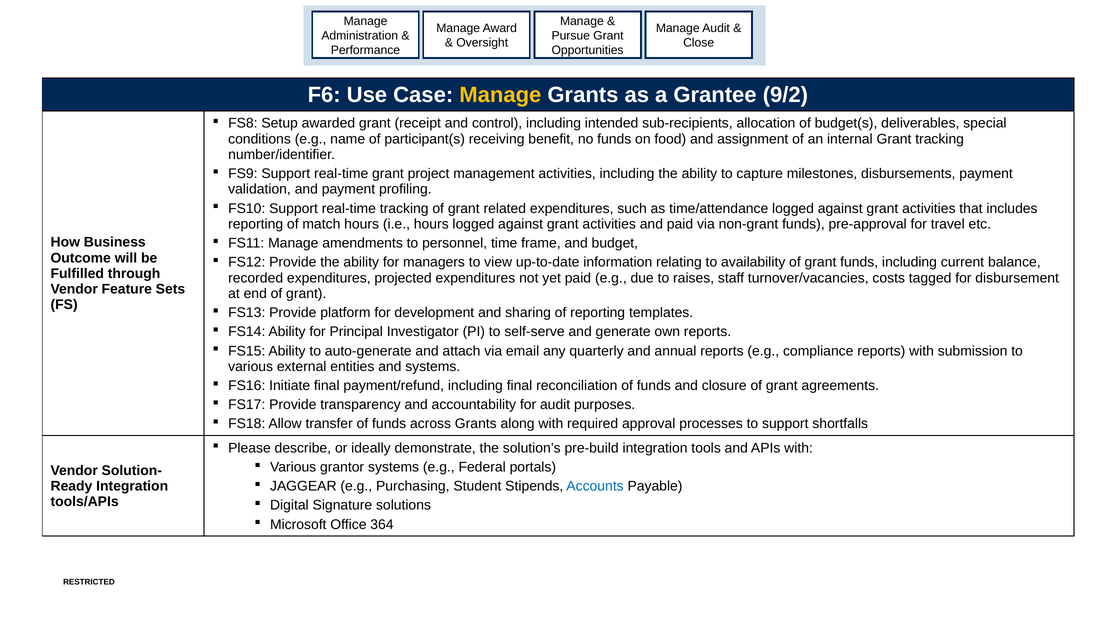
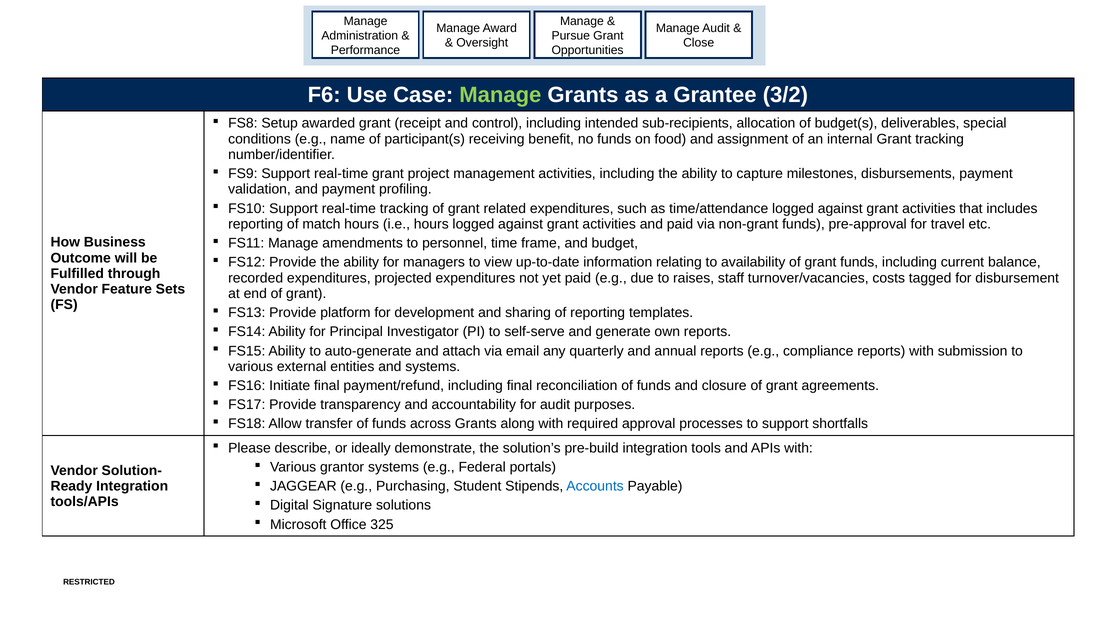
Manage colour: yellow -> light green (500, 95)
9/2: 9/2 -> 3/2 (785, 95)
364: 364 -> 325 (382, 524)
